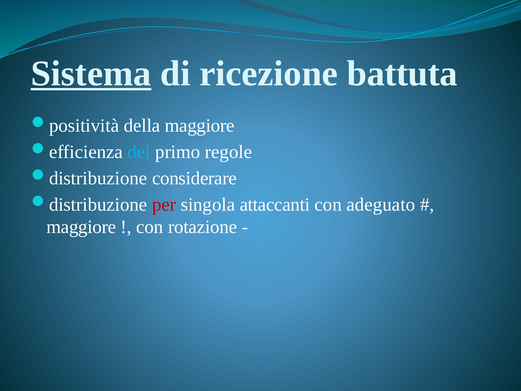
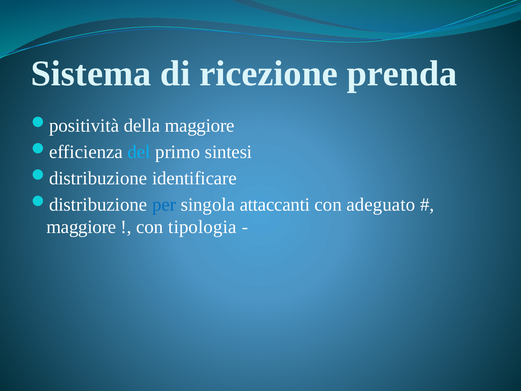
Sistema underline: present -> none (91, 74)
battuta: battuta -> prenda (402, 74)
regole: regole -> sintesi (229, 152)
considerare: considerare -> identificare (194, 178)
per colour: red -> blue (164, 204)
rotazione: rotazione -> tipologia (202, 227)
